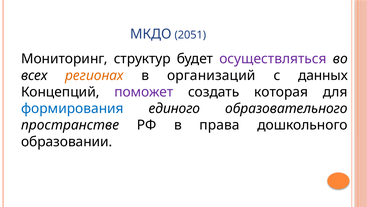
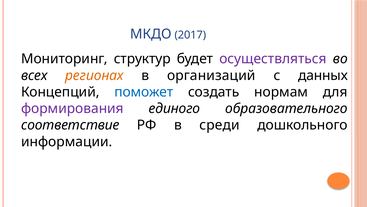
2051: 2051 -> 2017 (190, 35)
поможет colour: purple -> blue (144, 92)
которая: которая -> нормам (281, 92)
формирования colour: blue -> purple (72, 108)
пространстве: пространстве -> соответствие (70, 125)
права: права -> среди (219, 125)
образовании: образовании -> информации (67, 141)
